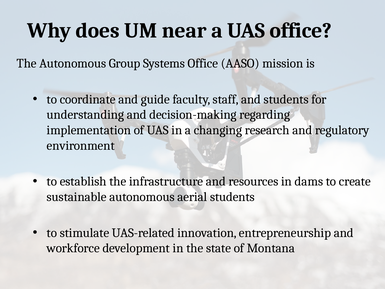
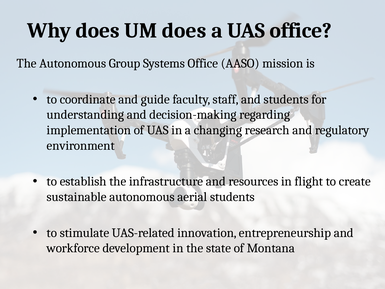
UM near: near -> does (184, 31)
dams: dams -> flight (309, 181)
